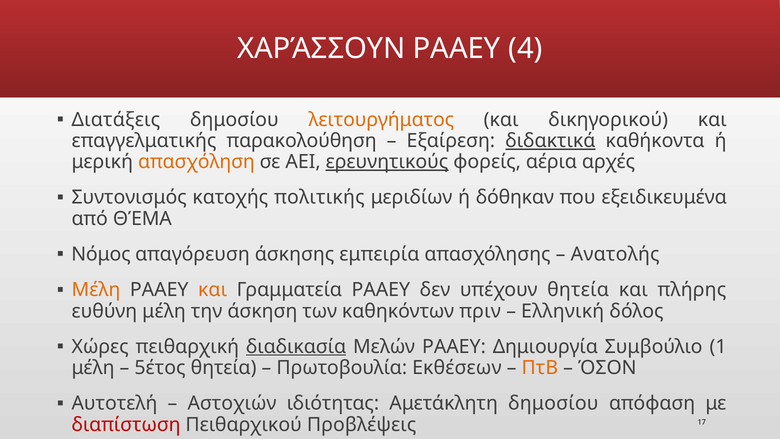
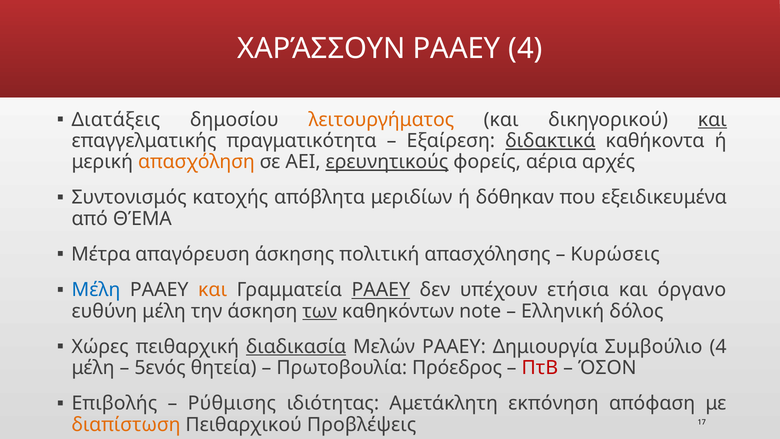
και underline: none -> present (712, 120)
παρακολούθηση: παρακολούθηση -> πραγματικότητα (302, 141)
πολιτικής: πολιτικής -> απόβλητα (320, 197)
Νόμος: Νόμος -> Μέτρα (101, 254)
εμπειρία: εμπειρία -> πολιτική (379, 254)
Ανατολής: Ανατολής -> Κυρώσεις (615, 254)
Μέλη colour: orange -> blue (96, 290)
ΡΑΑΕΥ underline: none -> present (381, 290)
υπέχουν θητεία: θητεία -> ετήσια (578, 290)
πλήρης: πλήρης -> όργανο (692, 290)
των underline: none -> present (320, 311)
πριν: πριν -> note (480, 311)
Συμβούλιο 1: 1 -> 4 (718, 347)
5έτος: 5έτος -> 5ενός (160, 368)
Εκθέσεων: Εκθέσεων -> Πρόεδρος (457, 368)
ΠτΒ colour: orange -> red (540, 368)
Αυτοτελή: Αυτοτελή -> Επιβολής (114, 403)
Αστοχιών: Αστοχιών -> Ρύθμισης (232, 403)
Αμετάκλητη δημοσίου: δημοσίου -> εκπόνηση (553, 403)
διαπίστωση colour: red -> orange (126, 424)
